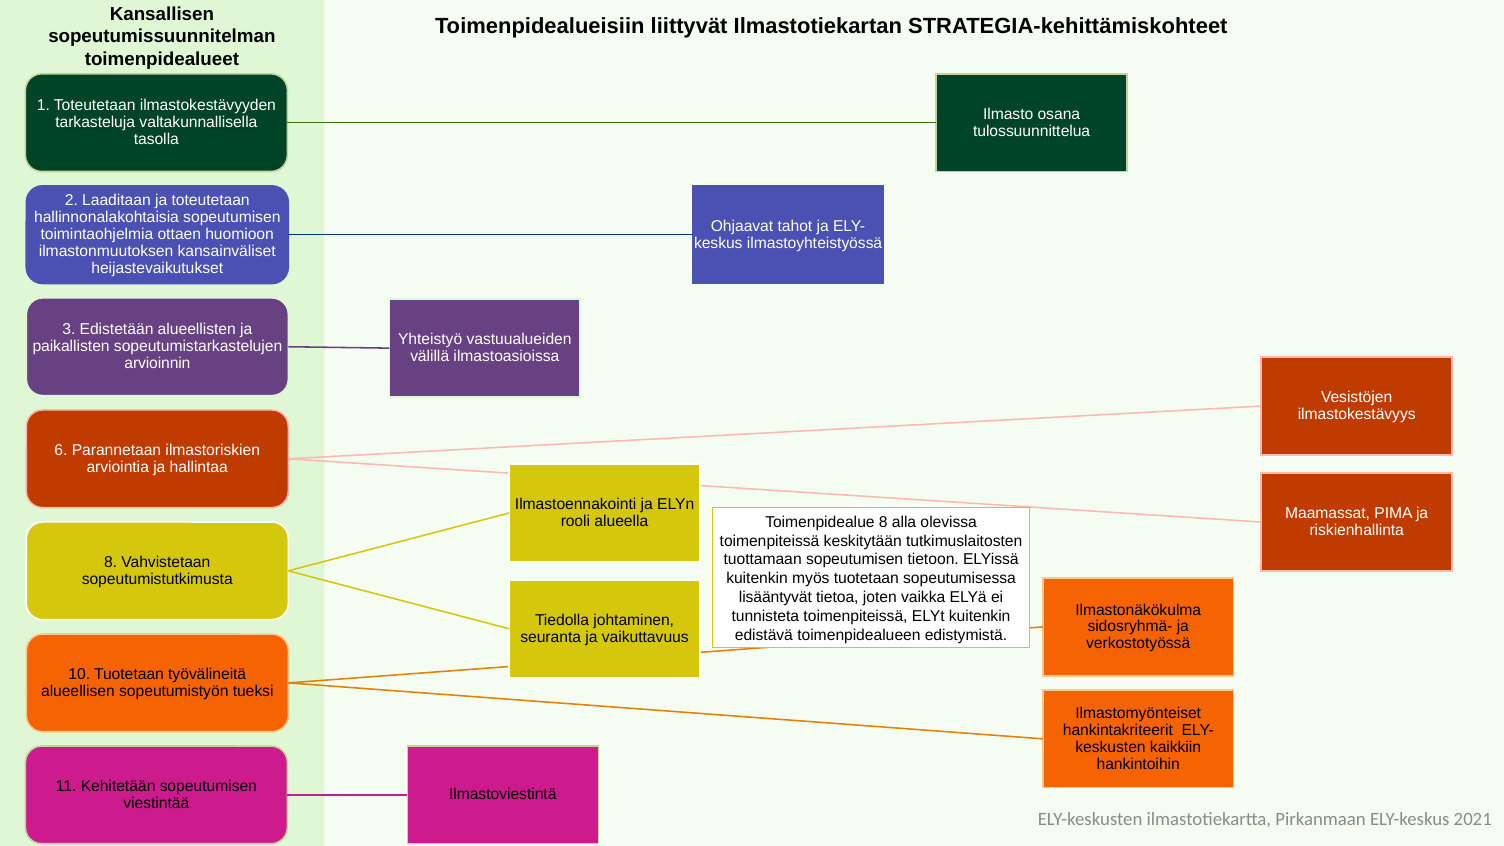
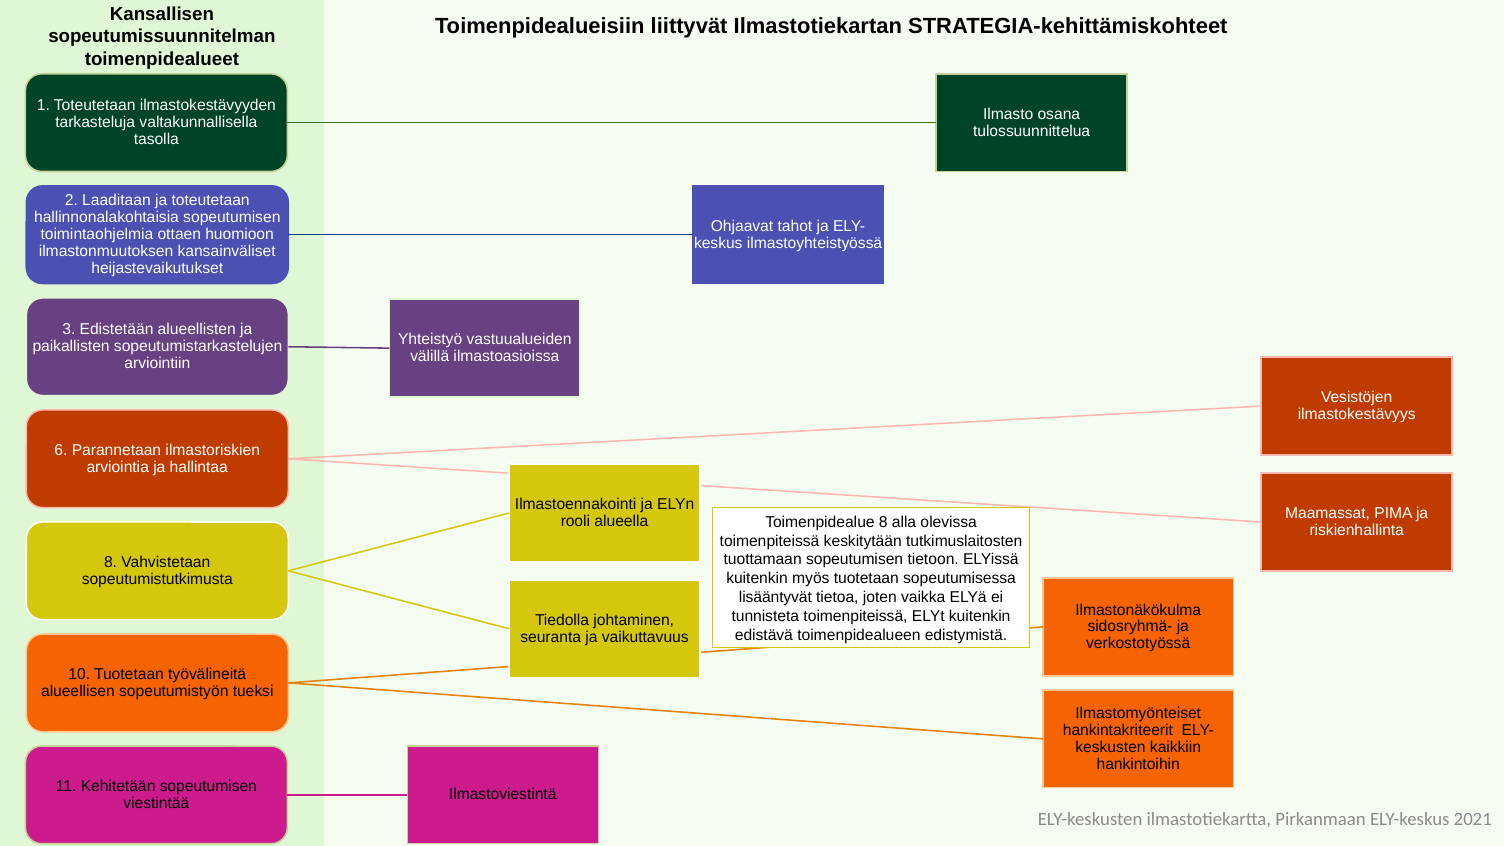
arvioinnin: arvioinnin -> arviointiin (157, 364)
